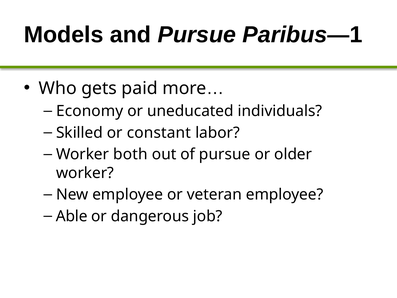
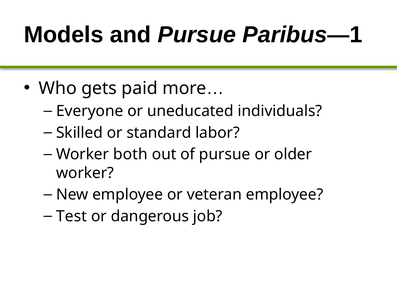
Economy: Economy -> Everyone (90, 111)
constant: constant -> standard (159, 133)
Able: Able -> Test (72, 216)
